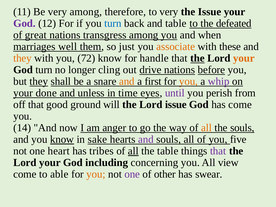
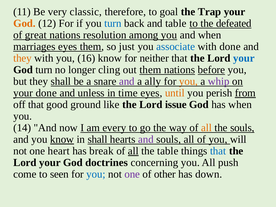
very among: among -> classic (86, 12)
to very: very -> goal (169, 12)
the Issue: Issue -> Trap (210, 12)
God colour: purple -> orange (24, 23)
transgress: transgress -> resolution (105, 35)
marriages well: well -> eyes (68, 47)
associate colour: orange -> blue (176, 47)
with these: these -> done (230, 47)
72: 72 -> 16 (86, 58)
handle: handle -> neither (154, 58)
the underline: present -> none (197, 58)
your colour: orange -> blue (244, 58)
out drive: drive -> them (150, 70)
they underline: present -> none (39, 81)
and colour: orange -> purple (127, 81)
first: first -> ally (153, 81)
until colour: purple -> orange (175, 93)
from underline: none -> present (245, 93)
will: will -> like (111, 105)
has come: come -> when (240, 105)
anger: anger -> every (114, 128)
in sake: sake -> shall (98, 139)
five: five -> will (238, 139)
tribes: tribes -> break (102, 151)
that colour: purple -> blue (218, 151)
including: including -> doctrines (107, 163)
view: view -> push (228, 163)
able: able -> seen (59, 174)
you colour: orange -> blue (96, 174)
swear: swear -> down (209, 174)
